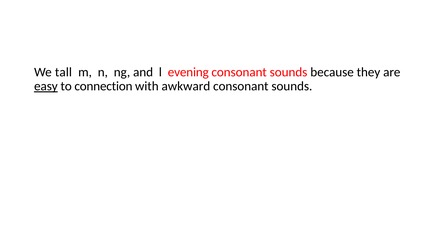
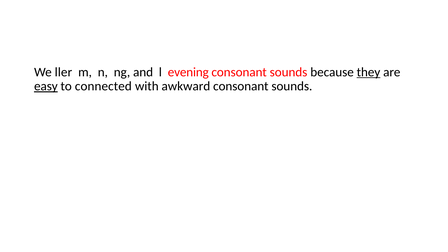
tall: tall -> ller (63, 72)
they underline: none -> present (369, 72)
connection: connection -> connected (103, 86)
